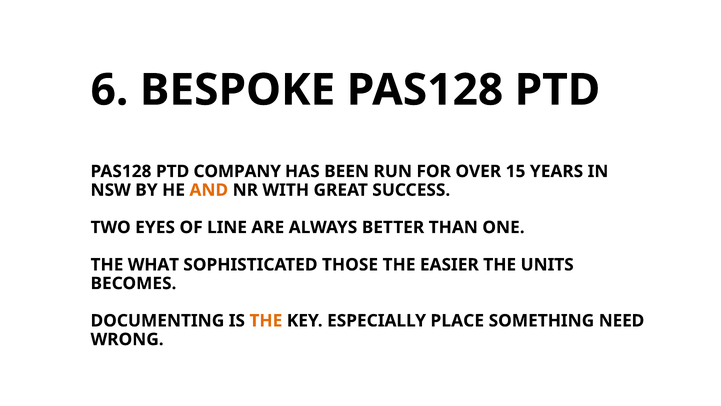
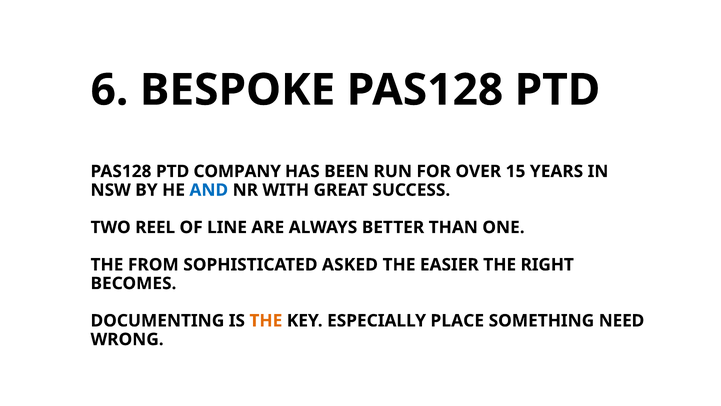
AND colour: orange -> blue (209, 190)
EYES: EYES -> REEL (155, 227)
WHAT: WHAT -> FROM (153, 264)
THOSE: THOSE -> ASKED (350, 264)
UNITS: UNITS -> RIGHT (547, 264)
